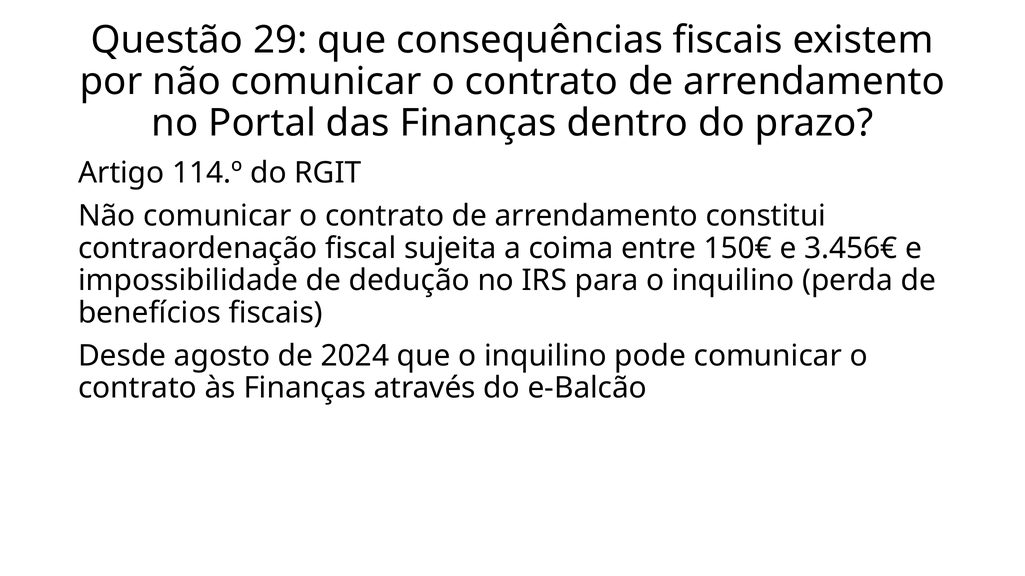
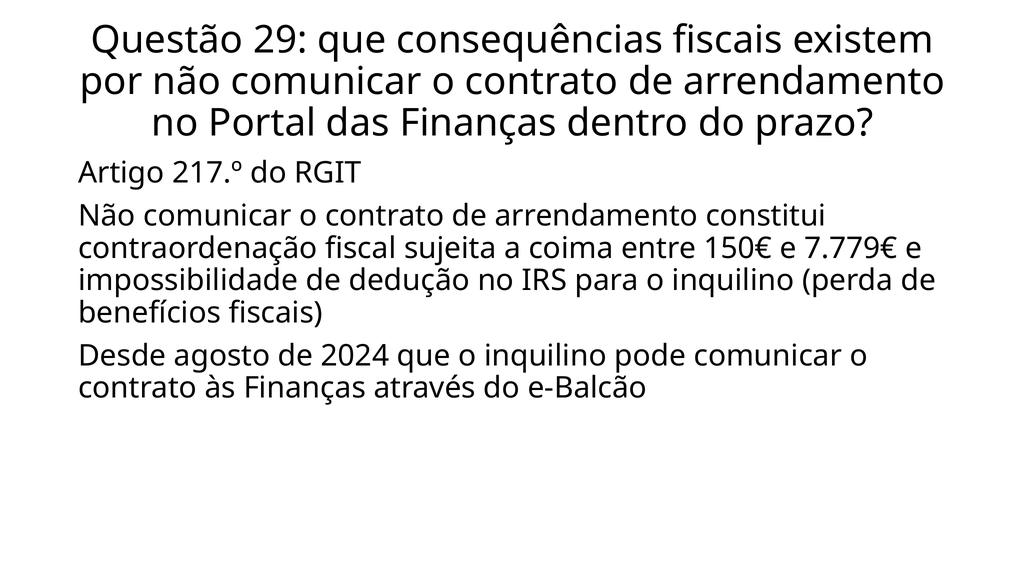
114.º: 114.º -> 217.º (207, 173)
3.456€: 3.456€ -> 7.779€ (851, 249)
